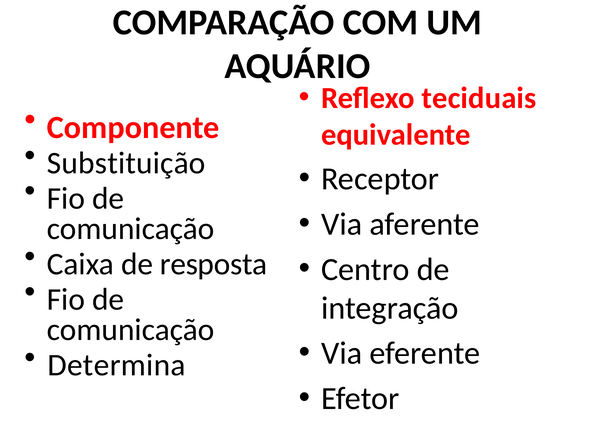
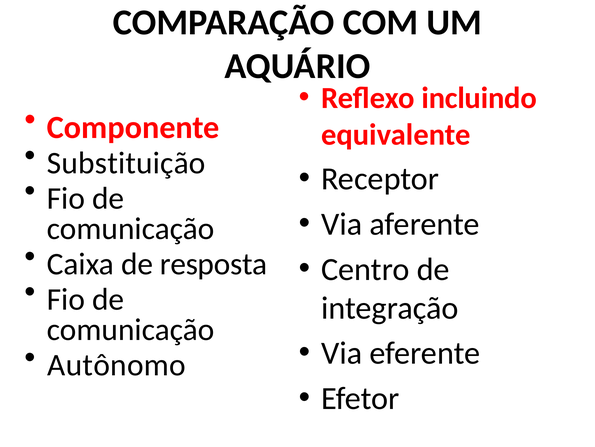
teciduais: teciduais -> incluindo (479, 98)
Determina: Determina -> Autônomo (117, 364)
